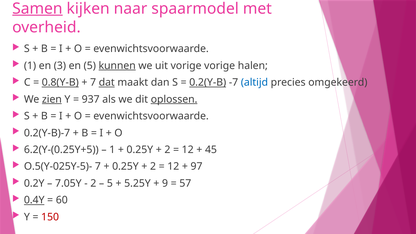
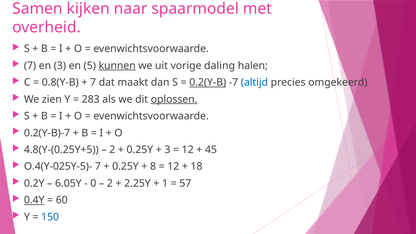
Samen underline: present -> none (37, 9)
1: 1 -> 7 (30, 66)
vorige vorige: vorige -> daling (220, 66)
0.8(Y-B underline: present -> none (60, 82)
dat underline: present -> none (107, 82)
zien underline: present -> none (52, 99)
937: 937 -> 283 (91, 99)
6.2(Y-(0.25Y+5: 6.2(Y-(0.25Y+5 -> 4.8(Y-(0.25Y+5 (61, 150)
1: 1 -> 2 (112, 150)
2: 2 -> 3 (167, 150)
O.5(Y-025Y-5)-: O.5(Y-025Y-5)- -> O.4(Y-025Y-5)- (58, 167)
2: 2 -> 8 (153, 167)
97: 97 -> 18 (197, 167)
7.05Y: 7.05Y -> 6.05Y (68, 183)
2: 2 -> 0 (93, 183)
5: 5 -> 2 (110, 183)
5.25Y: 5.25Y -> 2.25Y (137, 183)
9: 9 -> 1 (165, 183)
150 colour: red -> blue (50, 217)
